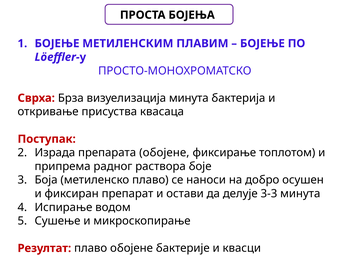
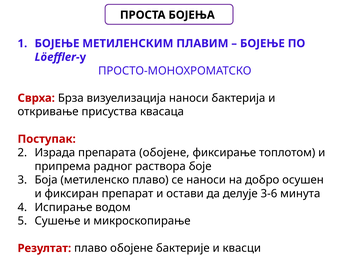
визуелизација минута: минута -> наноси (189, 98)
3-3: 3-3 -> 3-6 (269, 193)
